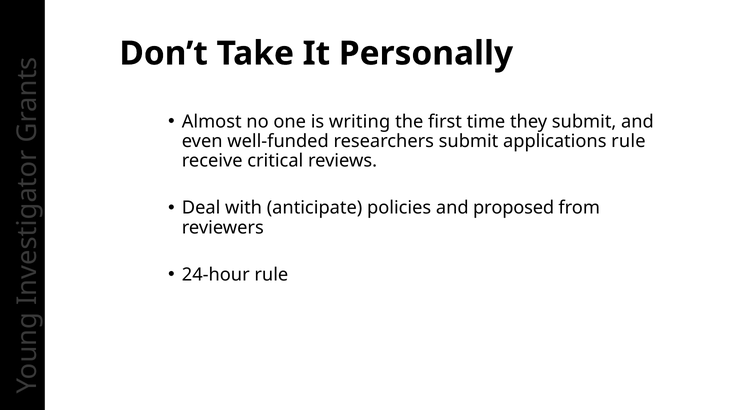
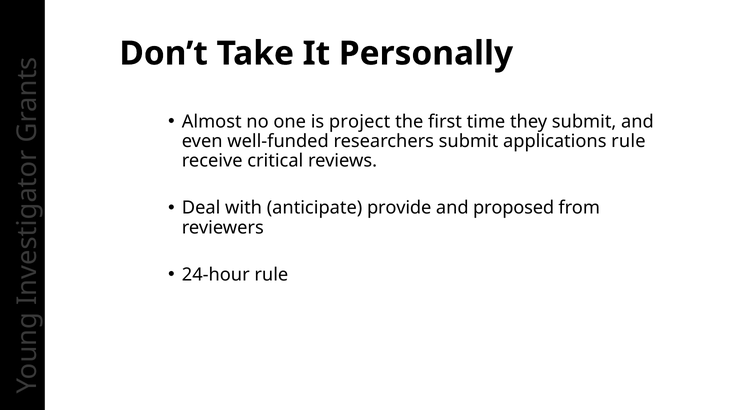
writing: writing -> project (360, 122)
policies: policies -> provide (399, 208)
